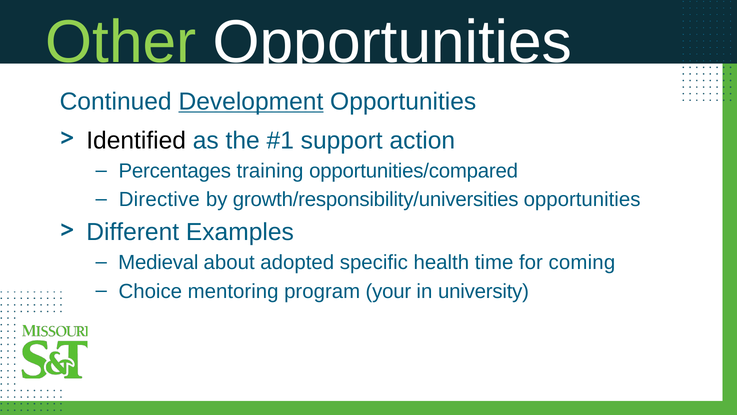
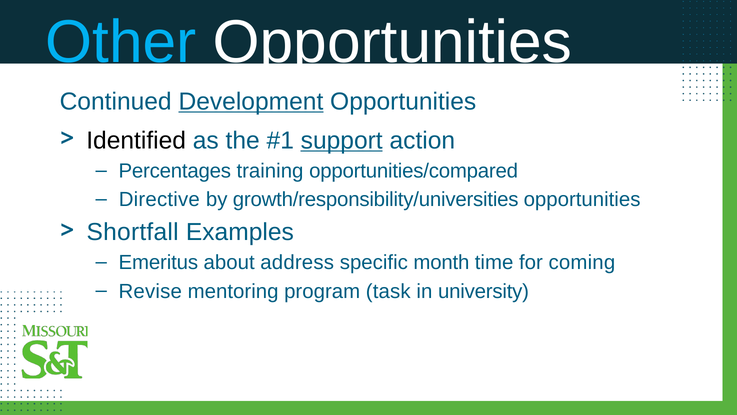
Other colour: light green -> light blue (121, 42)
support underline: none -> present (342, 140)
Different: Different -> Shortfall (133, 232)
Medieval: Medieval -> Emeritus (158, 262)
adopted: adopted -> address (297, 262)
health: health -> month (441, 262)
Choice: Choice -> Revise (150, 291)
your: your -> task (388, 291)
